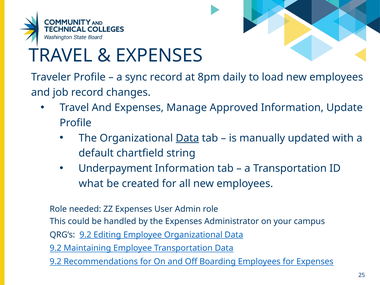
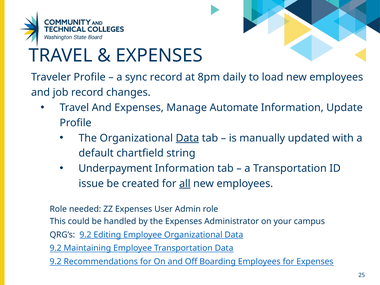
Approved: Approved -> Automate (234, 108)
what: what -> issue (91, 184)
all underline: none -> present (185, 184)
